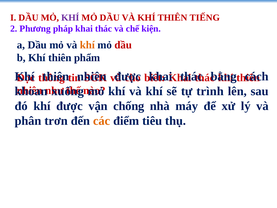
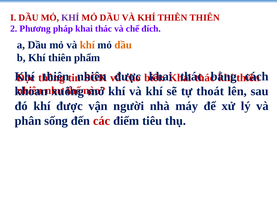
THIÊN TIẾNG: TIẾNG -> THIÊN (205, 18)
kiện: kiện -> đích (151, 29)
dầu colour: red -> orange (123, 45)
trình: trình -> thoát (210, 91)
chống: chống -> người (129, 106)
trơn: trơn -> sống (56, 121)
các colour: orange -> red (102, 121)
